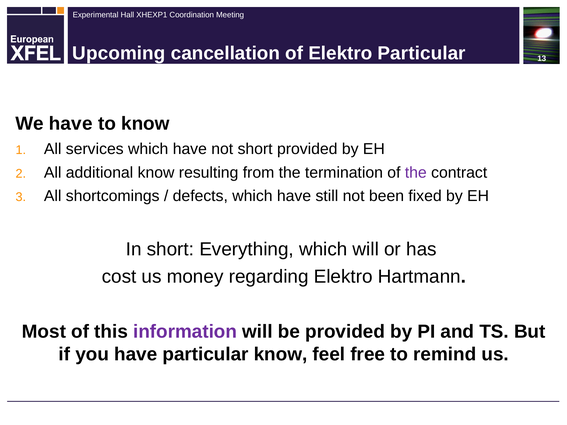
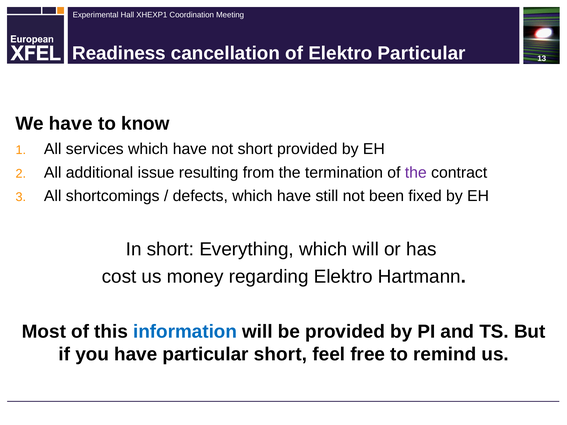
Upcoming: Upcoming -> Readiness (119, 53)
additional know: know -> issue (156, 173)
information colour: purple -> blue (185, 332)
particular know: know -> short (280, 354)
